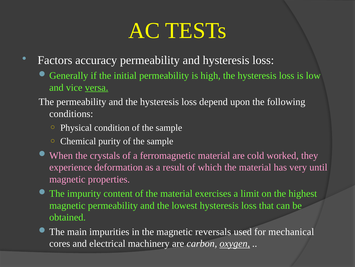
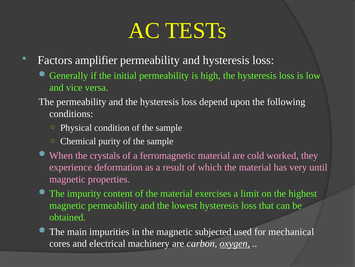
accuracy: accuracy -> amplifier (96, 60)
versa underline: present -> none (97, 87)
reversals: reversals -> subjected (213, 231)
